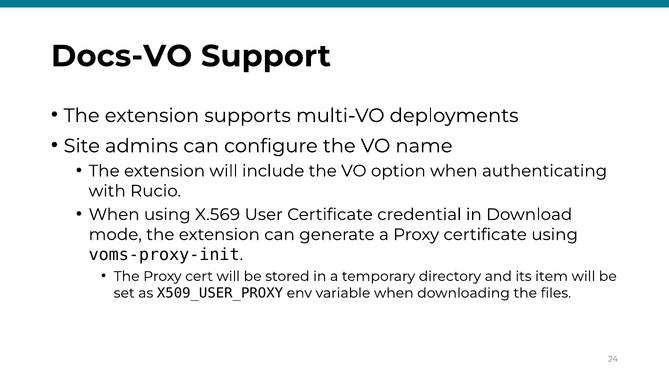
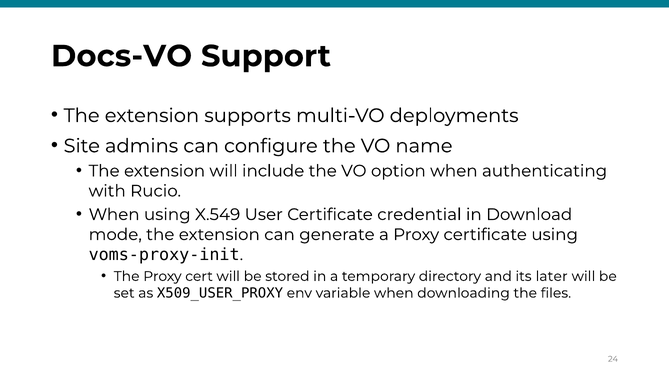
X.569: X.569 -> X.549 (218, 215)
item: item -> later (552, 277)
